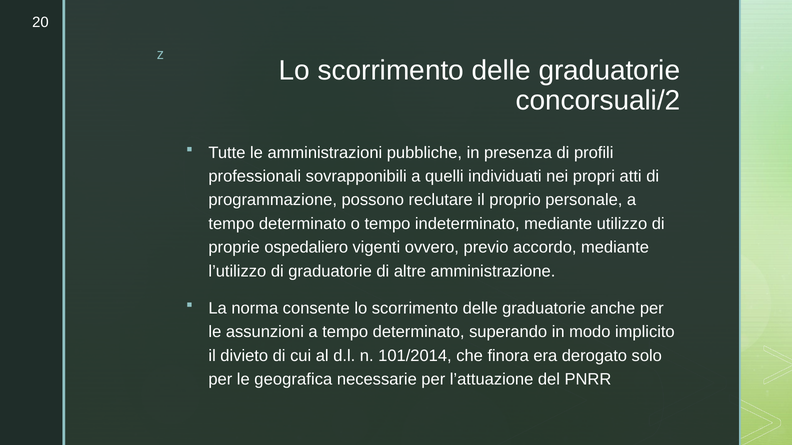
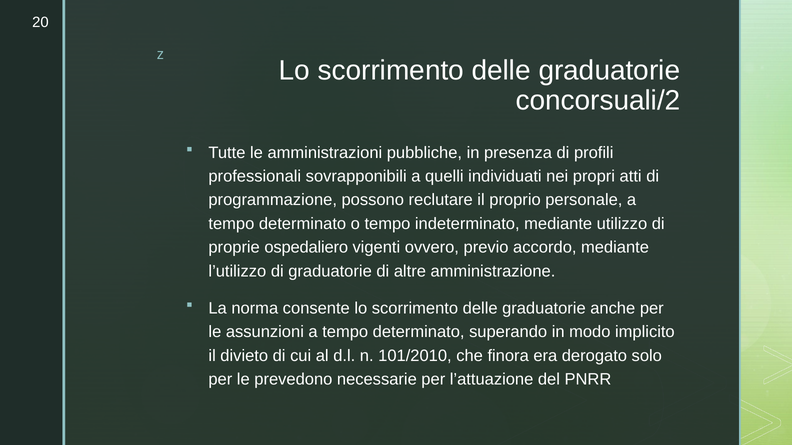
101/2014: 101/2014 -> 101/2010 (415, 356)
geografica: geografica -> prevedono (293, 380)
